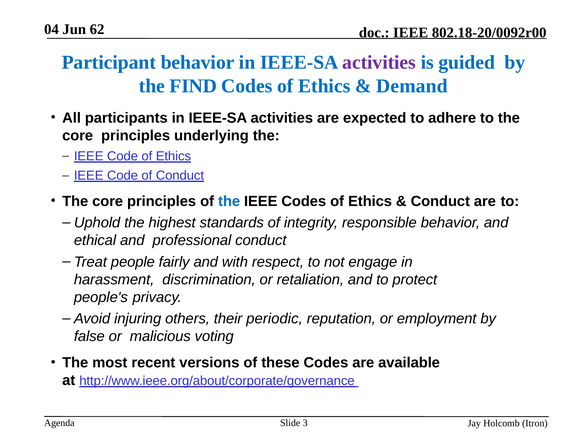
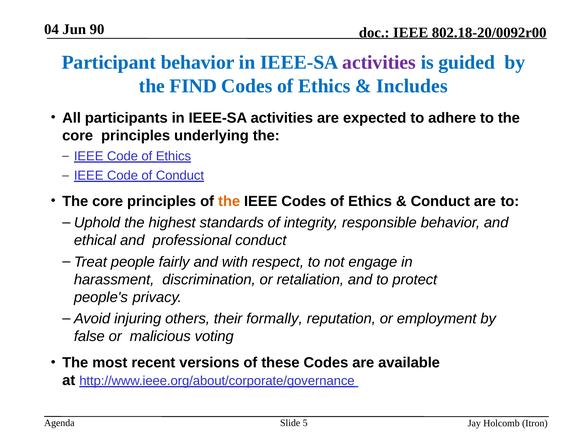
62: 62 -> 90 (97, 29)
Demand: Demand -> Includes (412, 86)
the colour: blue -> orange (229, 201)
periodic: periodic -> formally (275, 319)
3: 3 -> 5 (305, 423)
